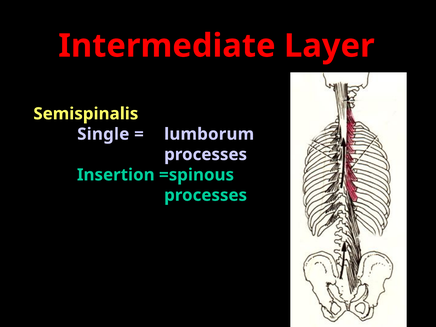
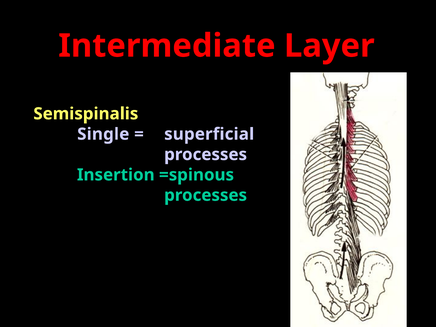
lumborum: lumborum -> superficial (209, 134)
